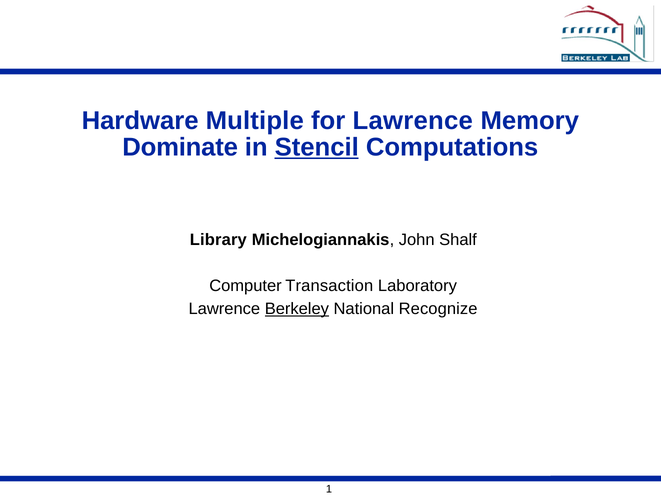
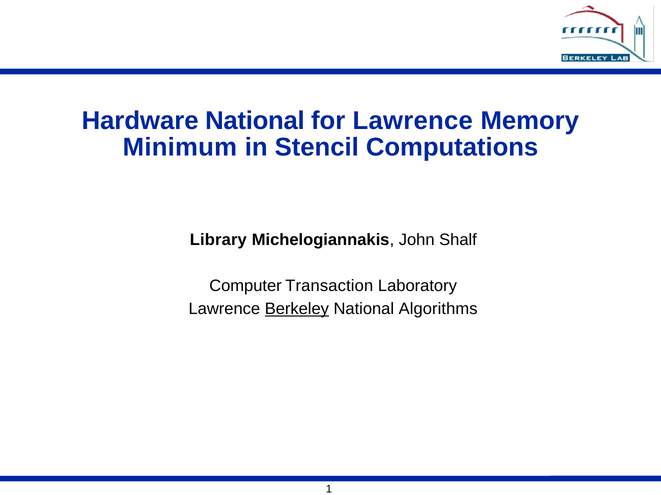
Hardware Multiple: Multiple -> National (255, 121)
Dominate: Dominate -> Minimum (180, 147)
Stencil underline: present -> none (317, 147)
Recognize: Recognize -> Algorithms (438, 310)
